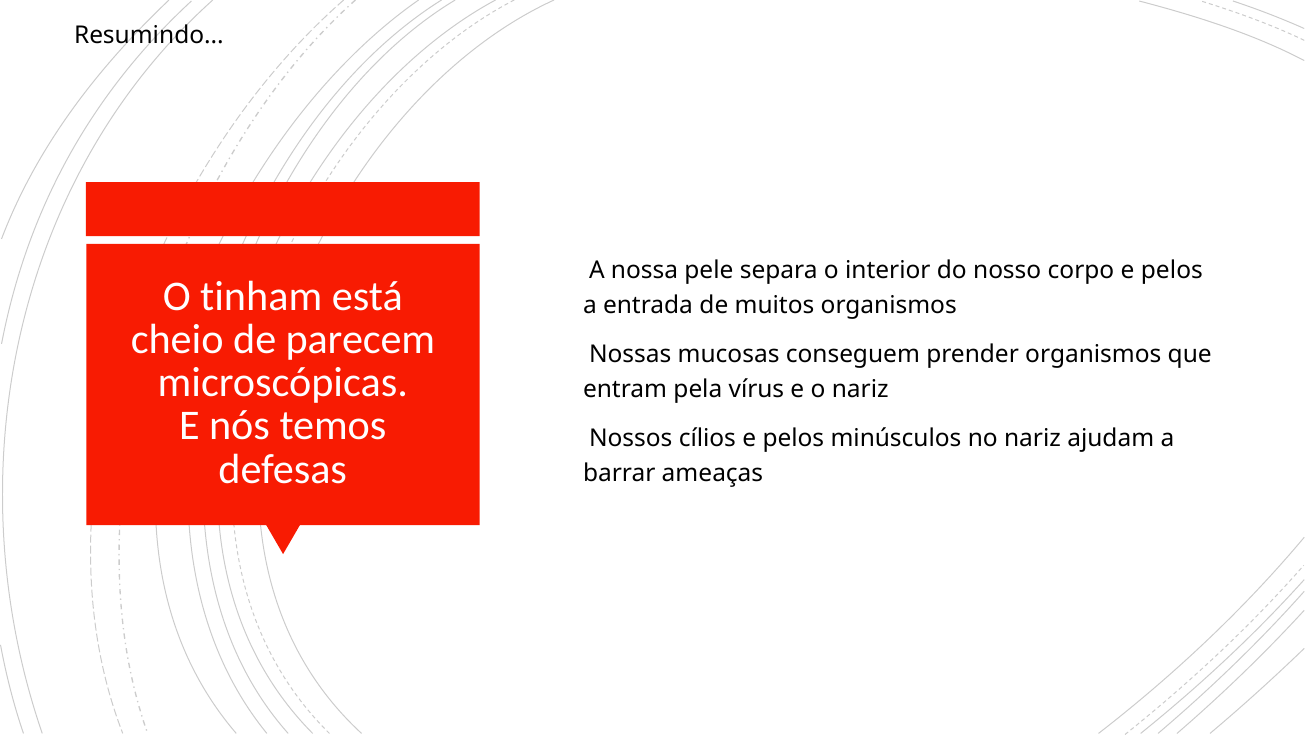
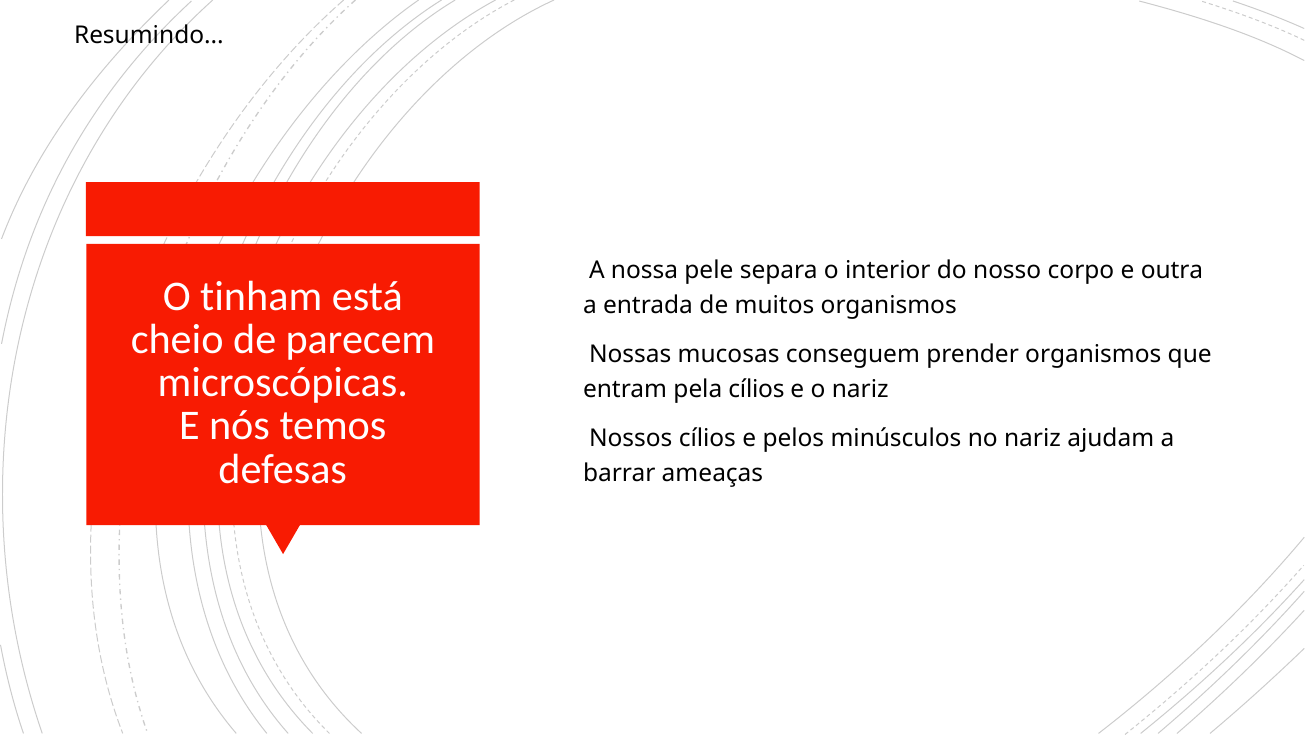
corpo e pelos: pelos -> outra (1172, 270)
pela vírus: vírus -> cílios (757, 390)
